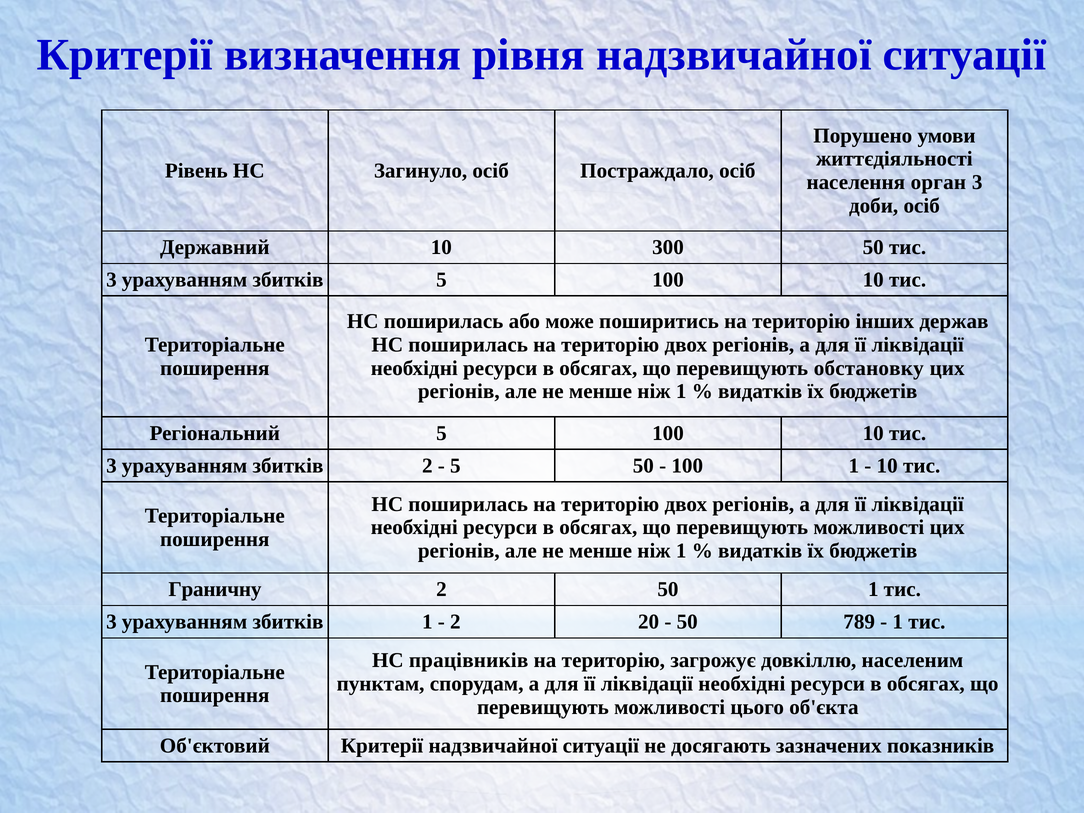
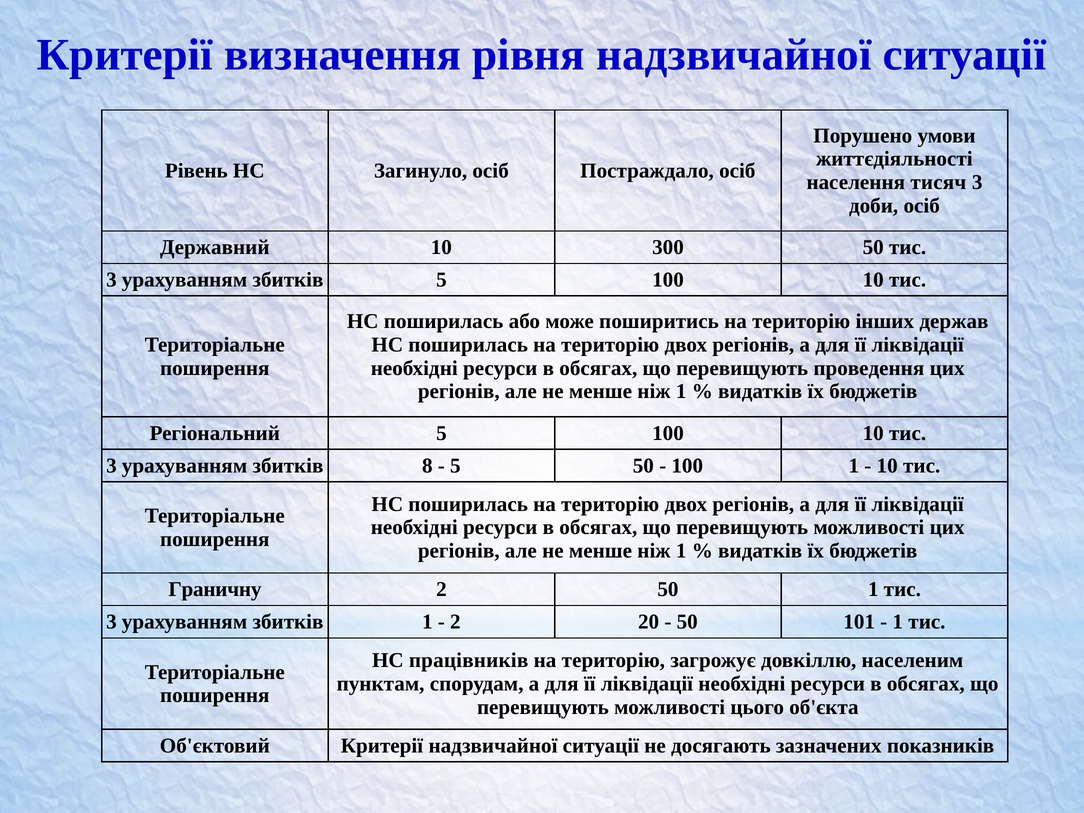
орган: орган -> тисяч (938, 182)
обстановку: обстановку -> проведення (869, 368)
збитків 2: 2 -> 8 (427, 466)
789: 789 -> 101 (859, 622)
